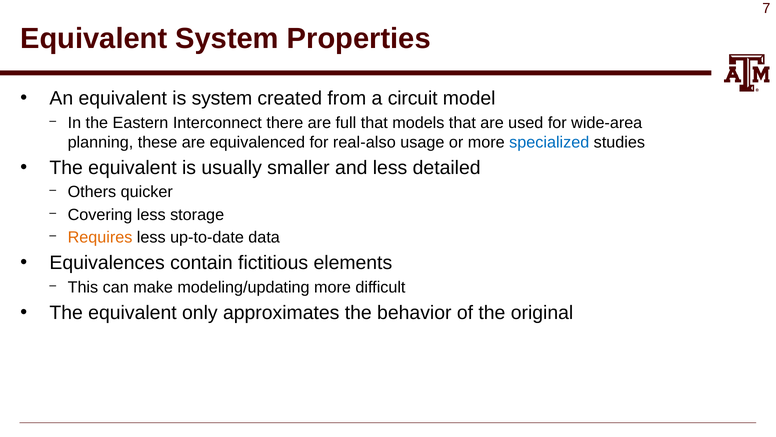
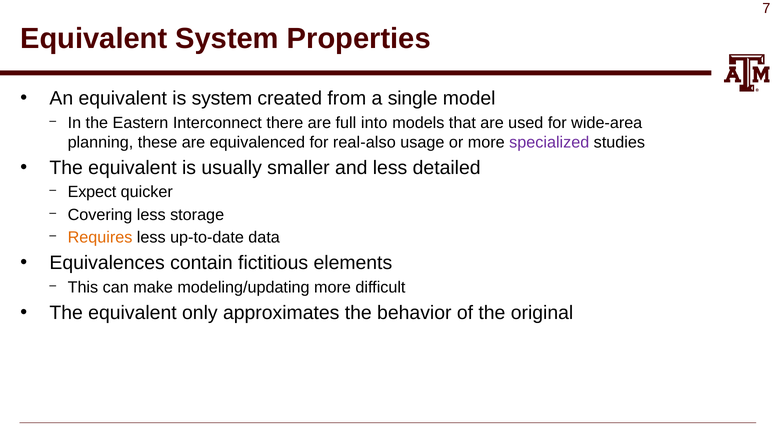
circuit: circuit -> single (413, 98)
full that: that -> into (374, 123)
specialized colour: blue -> purple (549, 142)
Others: Others -> Expect (92, 192)
